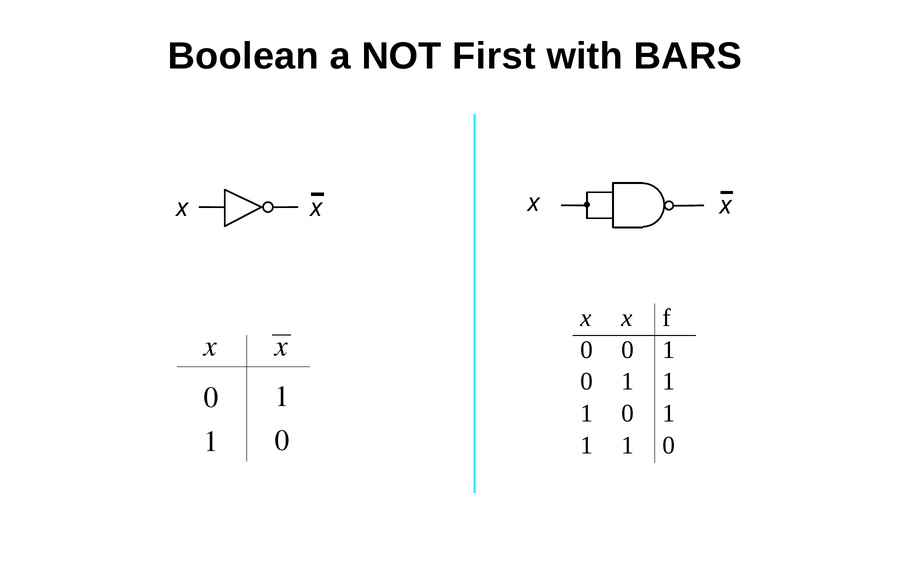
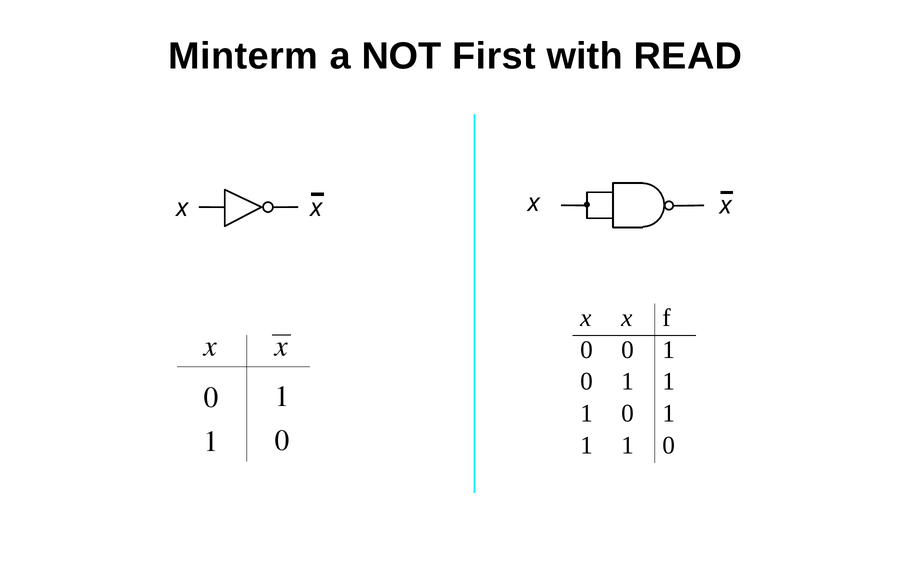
Boolean: Boolean -> Minterm (243, 56)
BARS: BARS -> READ (688, 56)
